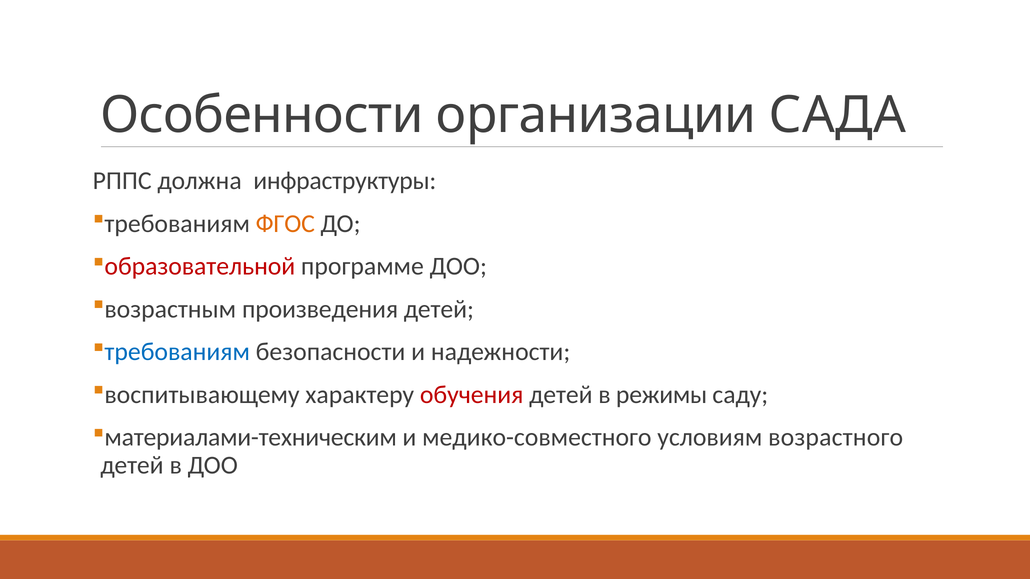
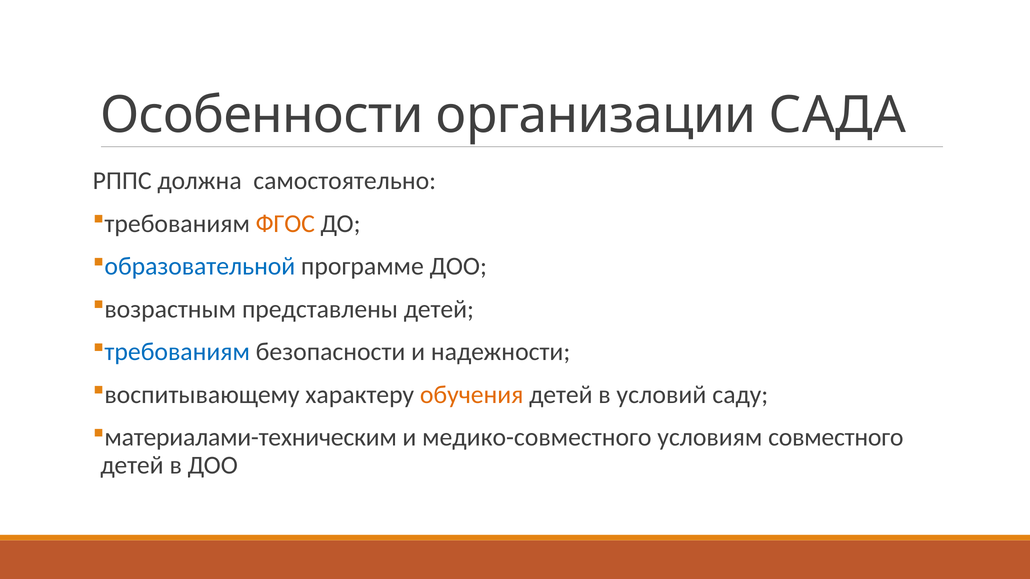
инфраструктуры: инфраструктуры -> самостоятельно (345, 181)
образовательной colour: red -> blue (200, 266)
произведения: произведения -> представлены (320, 309)
обучения colour: red -> orange (472, 395)
режимы: режимы -> условий (661, 395)
возрастного: возрастного -> совместного (836, 438)
